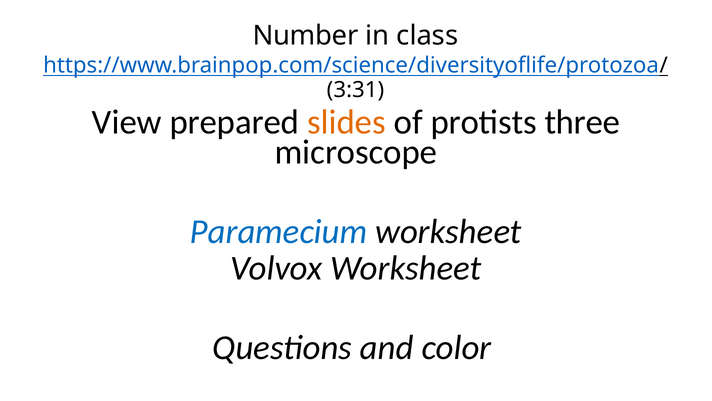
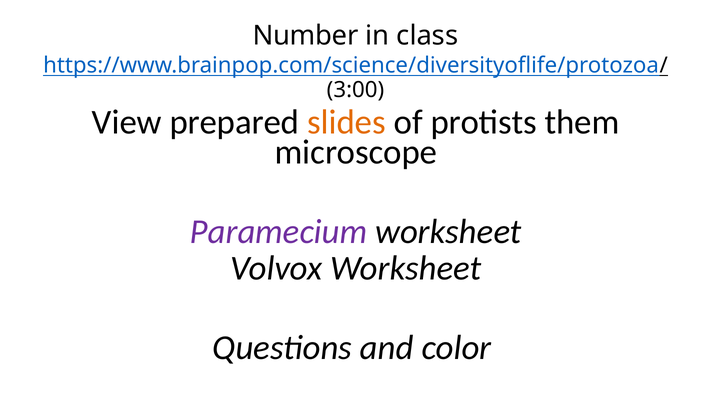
3:31: 3:31 -> 3:00 (355, 90)
three: three -> them (582, 122)
Paramecium colour: blue -> purple (279, 232)
